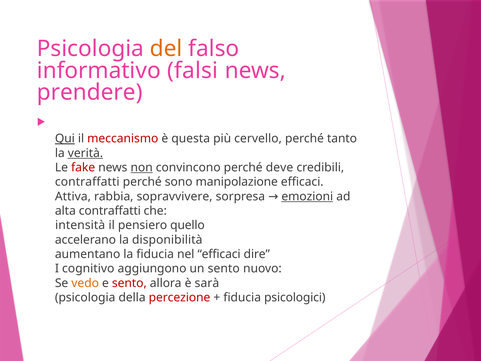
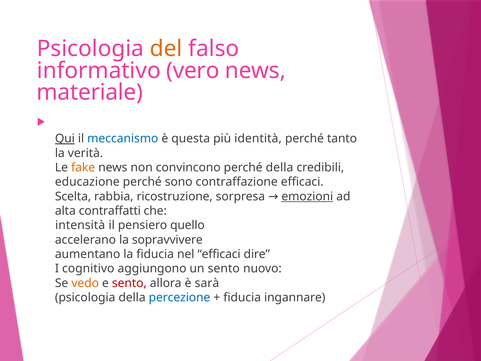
falsi: falsi -> vero (193, 71)
prendere: prendere -> materiale (90, 92)
meccanismo colour: red -> blue (123, 139)
cervello: cervello -> identità (258, 139)
verità underline: present -> none (85, 153)
fake colour: red -> orange (83, 167)
non underline: present -> none (142, 167)
perché deve: deve -> della (280, 167)
contraffatti: contraffatti -> educazione (87, 182)
manipolazione: manipolazione -> contraffazione (237, 182)
Attiva: Attiva -> Scelta (73, 196)
sopravvivere: sopravvivere -> ricostruzione (175, 196)
disponibilità: disponibilità -> sopravvivere (167, 240)
percezione colour: red -> blue (180, 297)
psicologici: psicologici -> ingannare (295, 297)
